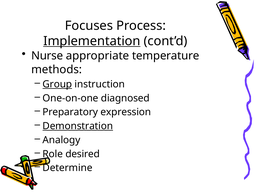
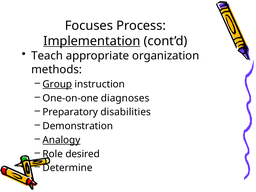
Nurse: Nurse -> Teach (47, 56)
temperature: temperature -> organization (166, 56)
diagnosed: diagnosed -> diagnoses (125, 98)
expression: expression -> disabilities (126, 112)
Demonstration underline: present -> none (78, 126)
Analogy underline: none -> present (61, 140)
